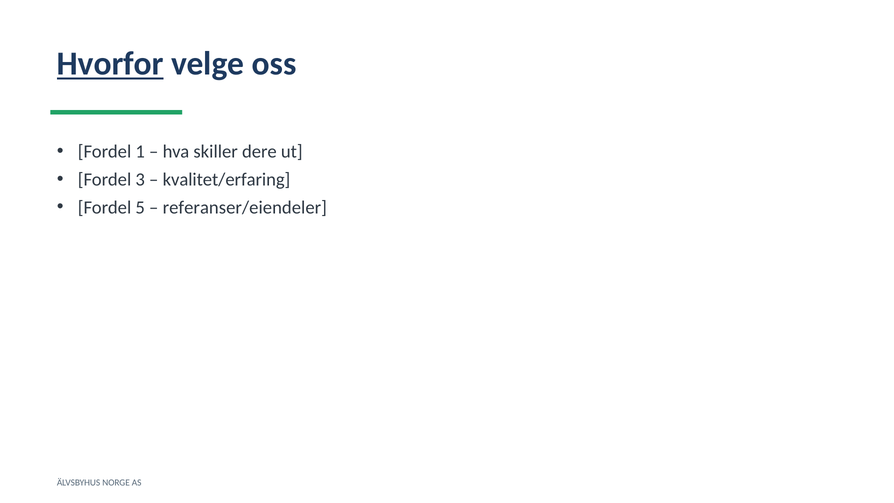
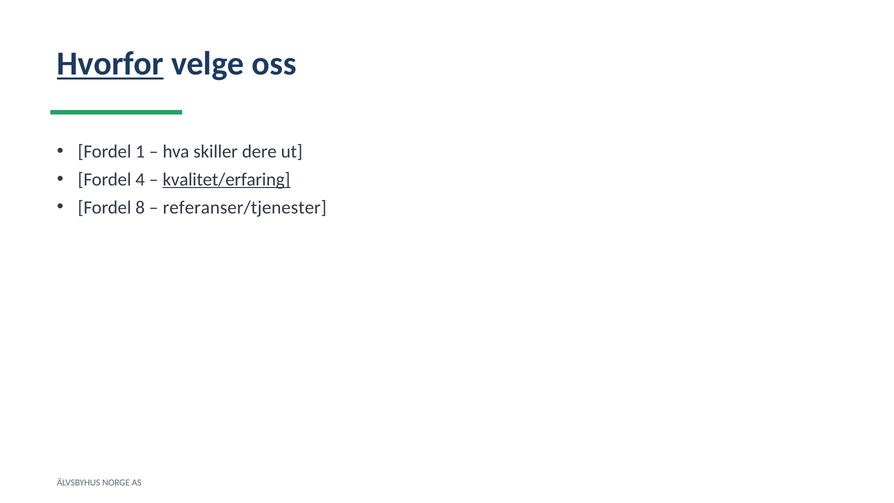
3: 3 -> 4 (140, 179)
kvalitet/erfaring underline: none -> present (226, 179)
5: 5 -> 8 (140, 207)
referanser/eiendeler: referanser/eiendeler -> referanser/tjenester (245, 207)
